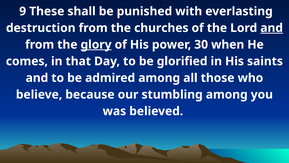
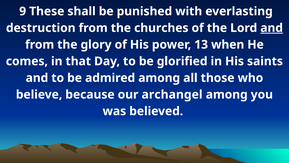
glory underline: present -> none (96, 44)
30: 30 -> 13 (201, 44)
stumbling: stumbling -> archangel (172, 94)
